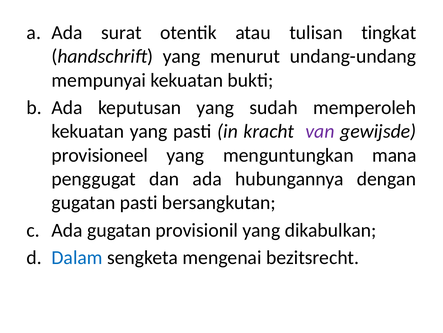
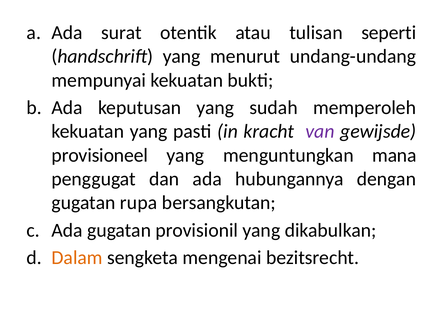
tingkat: tingkat -> seperti (389, 33)
gugatan pasti: pasti -> rupa (139, 202)
Dalam colour: blue -> orange (77, 257)
